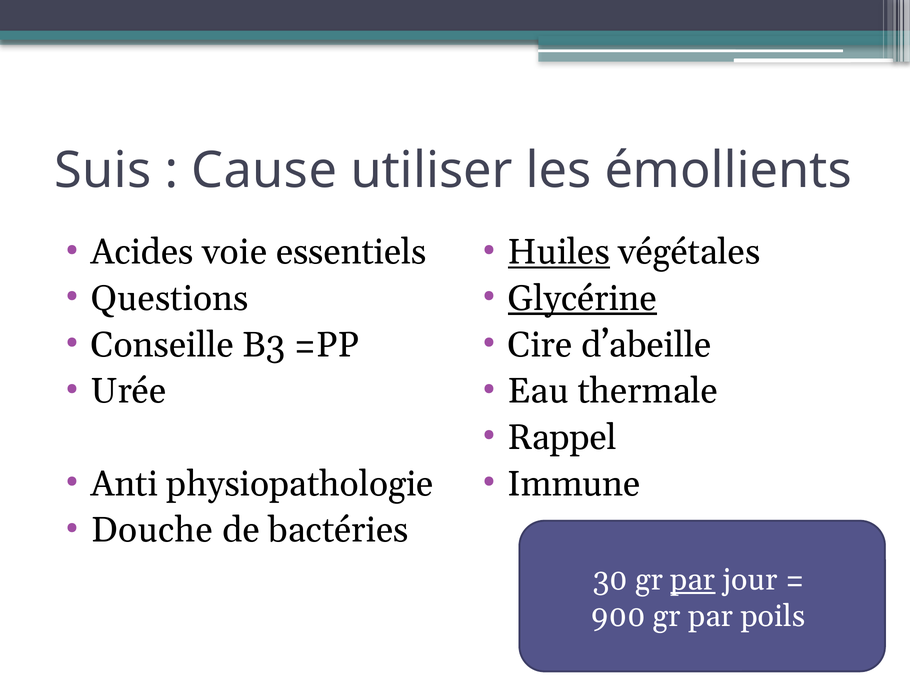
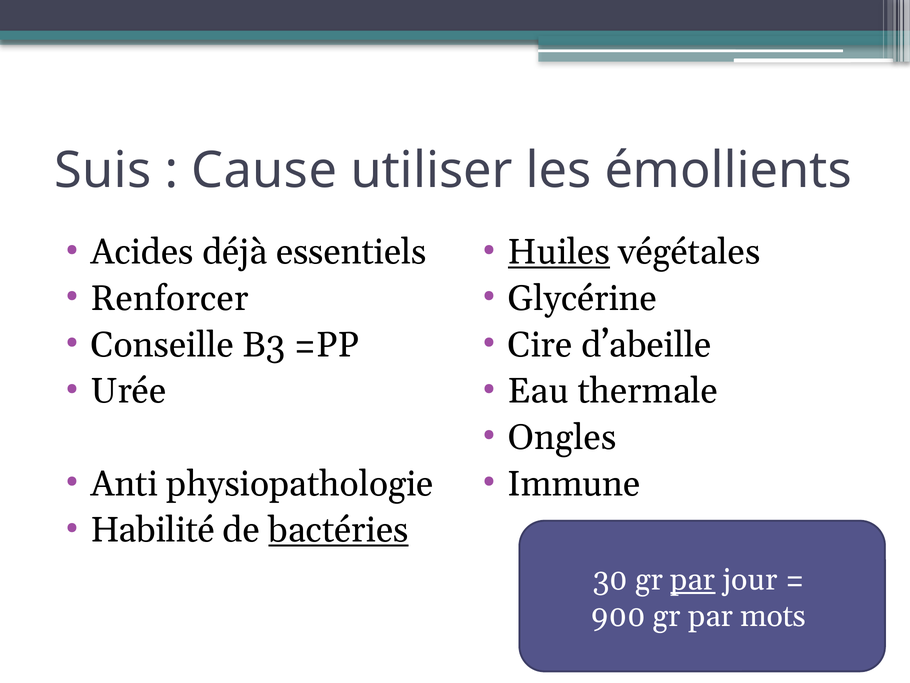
voie: voie -> déjà (235, 252)
Questions: Questions -> Renforcer (170, 298)
Glycérine underline: present -> none (582, 298)
Rappel: Rappel -> Ongles (562, 437)
Douche: Douche -> Habilité (153, 530)
bactéries underline: none -> present (338, 530)
poils: poils -> mots (773, 616)
